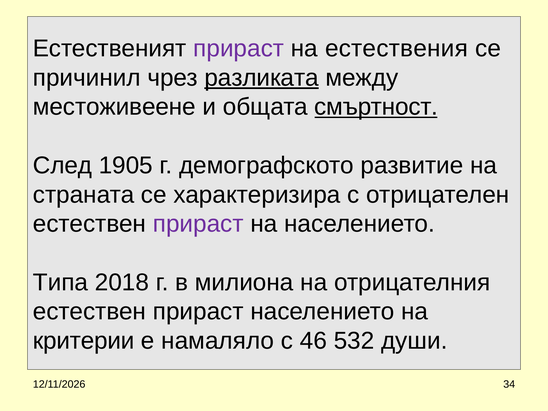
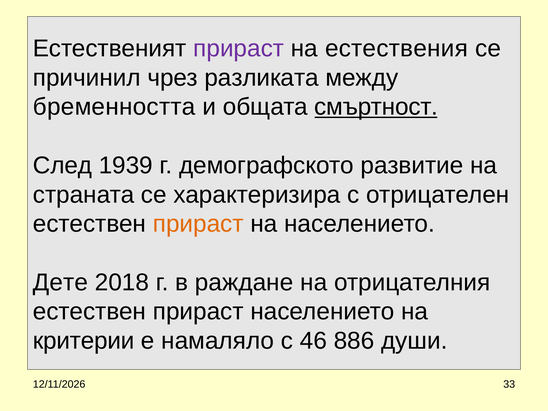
разликата underline: present -> none (262, 78)
местоживеене: местоживеене -> бременността (114, 107)
1905: 1905 -> 1939 (126, 165)
прираст colour: purple -> orange (198, 224)
Типа: Типа -> Дете (60, 282)
милиона: милиона -> раждане (244, 282)
532: 532 -> 886 (354, 341)
34: 34 -> 33 (509, 384)
